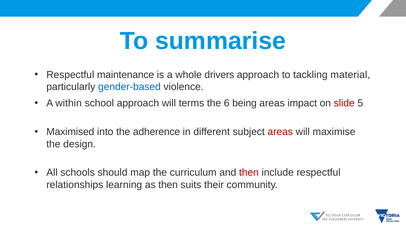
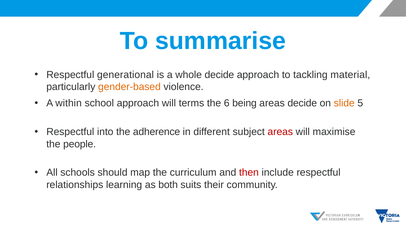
maintenance: maintenance -> generational (125, 75)
whole drivers: drivers -> decide (219, 75)
gender-based colour: blue -> orange (129, 87)
areas impact: impact -> decide (302, 103)
slide colour: red -> orange (344, 103)
Maximised: Maximised -> Respectful (70, 132)
design: design -> people (80, 144)
as then: then -> both (168, 185)
